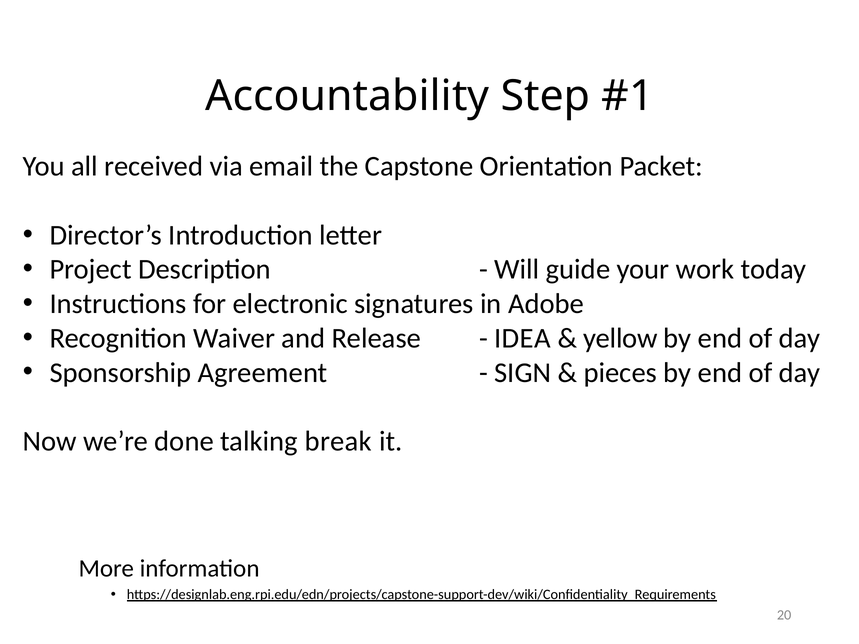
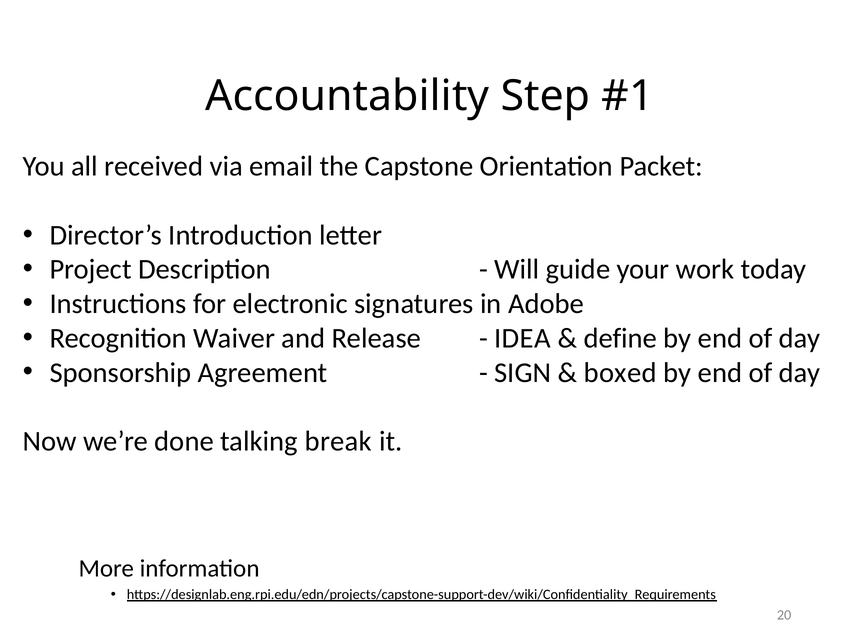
yellow: yellow -> define (620, 338)
pieces: pieces -> boxed (620, 373)
